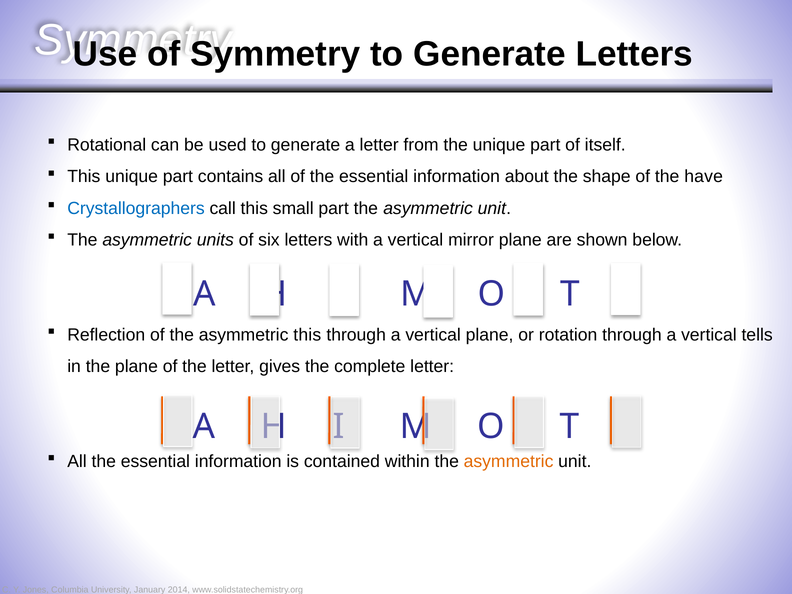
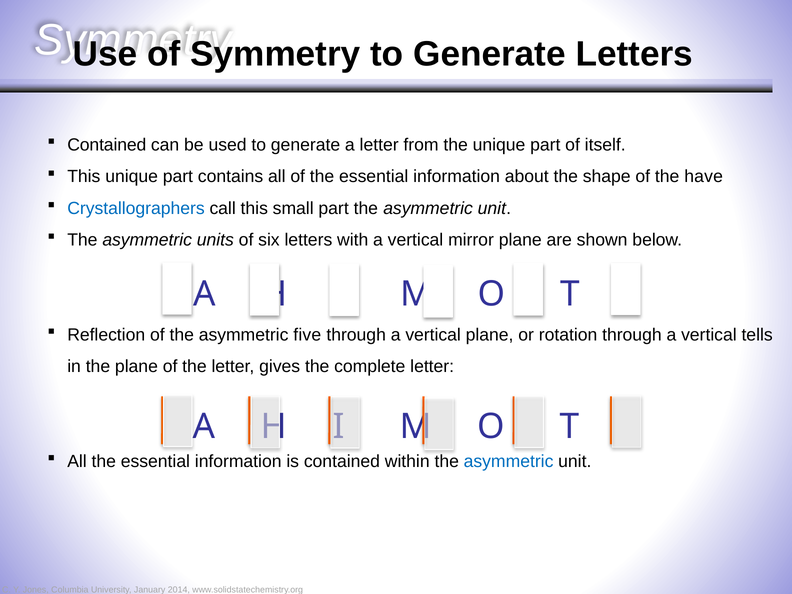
Rotational: Rotational -> Contained (107, 145)
asymmetric this: this -> five (307, 335)
asymmetric colour: orange -> blue (509, 462)
